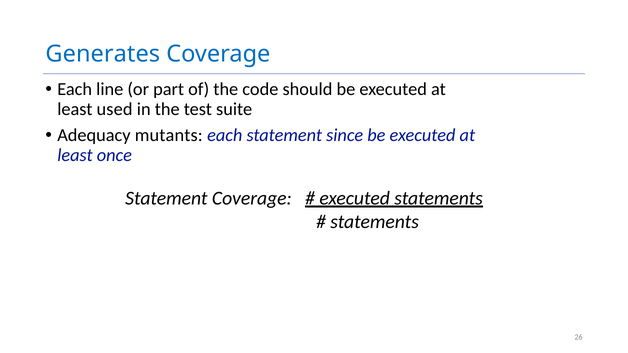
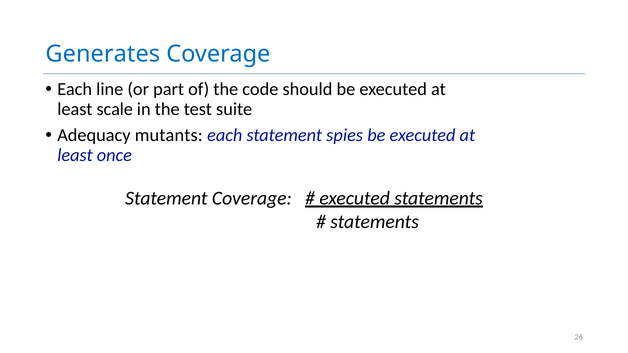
used: used -> scale (115, 109)
since: since -> spies (345, 136)
